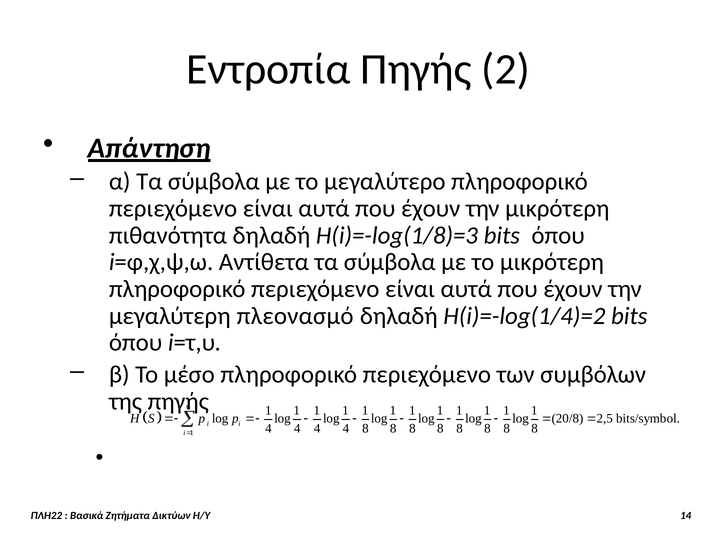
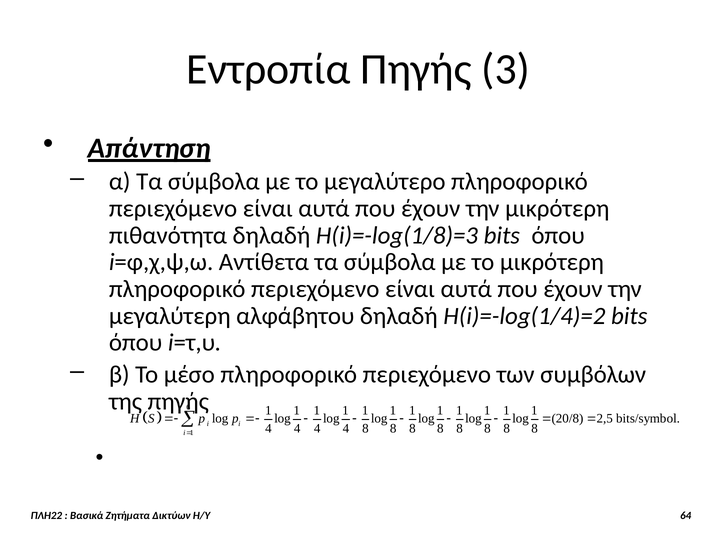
2: 2 -> 3 (506, 69)
πλεονασμό: πλεονασμό -> αλφάβητου (295, 316)
14: 14 -> 64 (686, 516)
